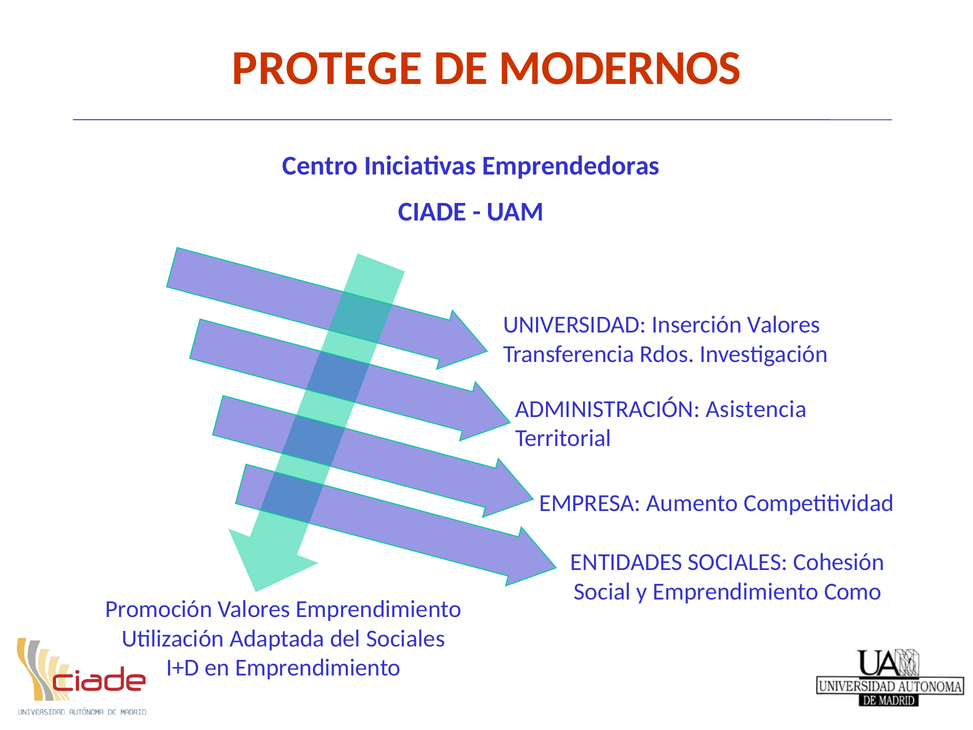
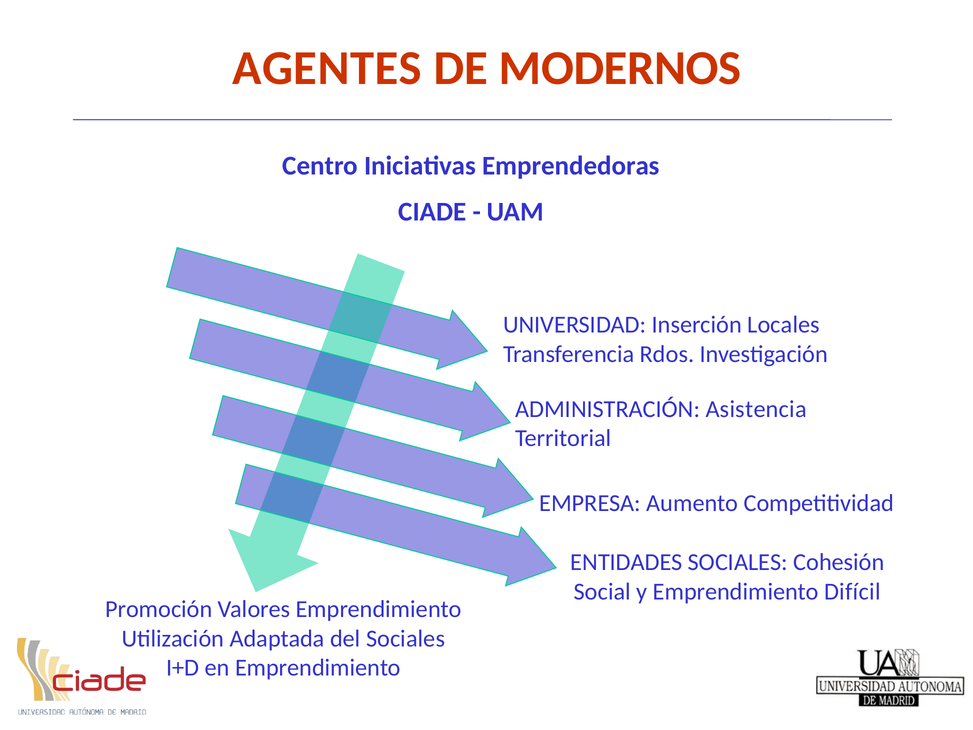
PROTEGE: PROTEGE -> AGENTES (327, 68)
Inserción Valores: Valores -> Locales (784, 325)
Como: Como -> Difícil (852, 591)
